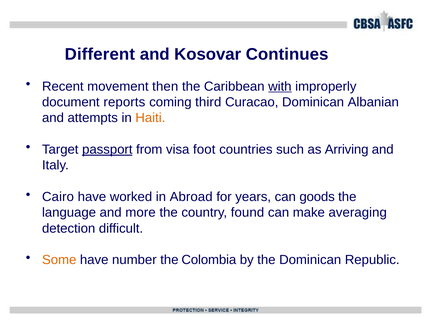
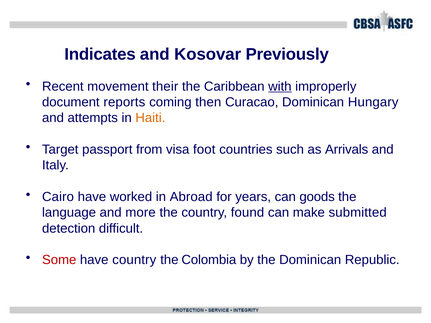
Different: Different -> Indicates (100, 54)
Continues: Continues -> Previously (287, 54)
then: then -> their (165, 86)
third: third -> then (208, 102)
Albanian: Albanian -> Hungary (373, 102)
passport underline: present -> none (107, 150)
Arriving: Arriving -> Arrivals (347, 150)
averaging: averaging -> submitted (358, 213)
Some colour: orange -> red (59, 260)
have number: number -> country (134, 260)
